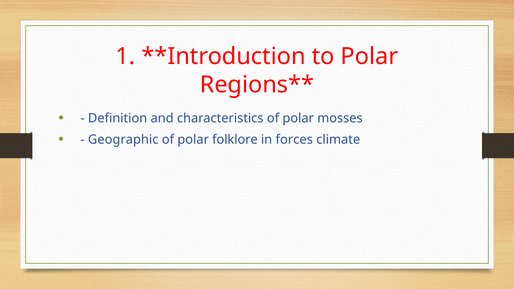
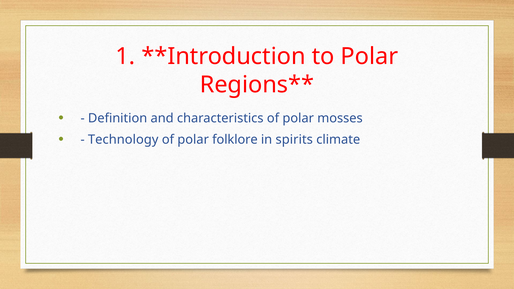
Geographic: Geographic -> Technology (123, 140)
forces: forces -> spirits (294, 140)
